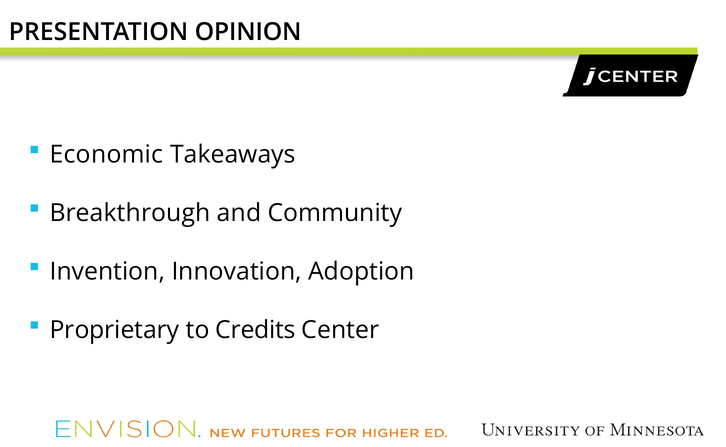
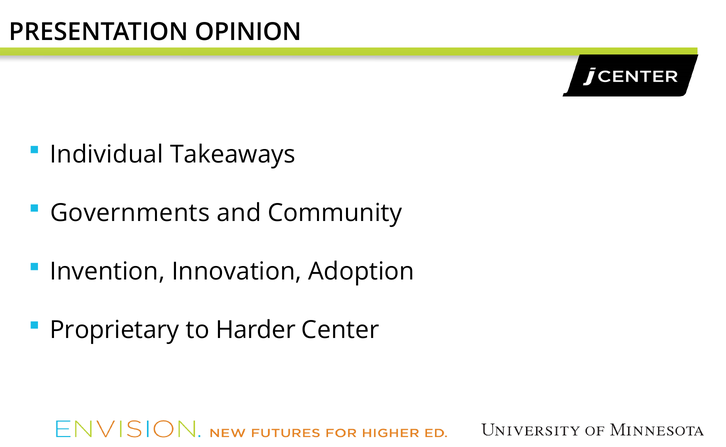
Economic: Economic -> Individual (107, 154)
Breakthrough: Breakthrough -> Governments (130, 213)
Credits: Credits -> Harder (256, 330)
